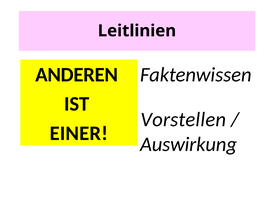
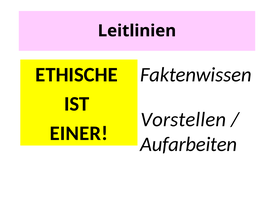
ANDEREN: ANDEREN -> ETHISCHE (77, 75)
Auswirkung: Auswirkung -> Aufarbeiten (189, 144)
